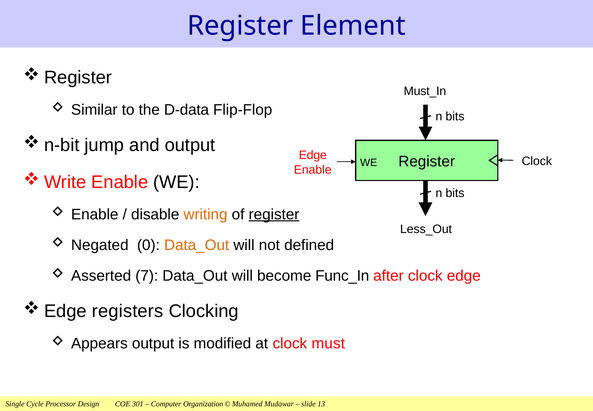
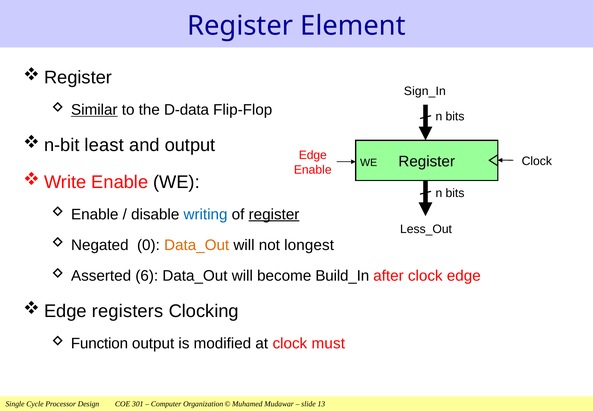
Must_In: Must_In -> Sign_In (425, 91)
Similar underline: none -> present (94, 110)
jump: jump -> least (104, 145)
writing colour: orange -> blue (206, 214)
defined: defined -> longest (309, 245)
7: 7 -> 6 (147, 275)
Func_In: Func_In -> Build_In (342, 275)
Appears: Appears -> Function (99, 343)
